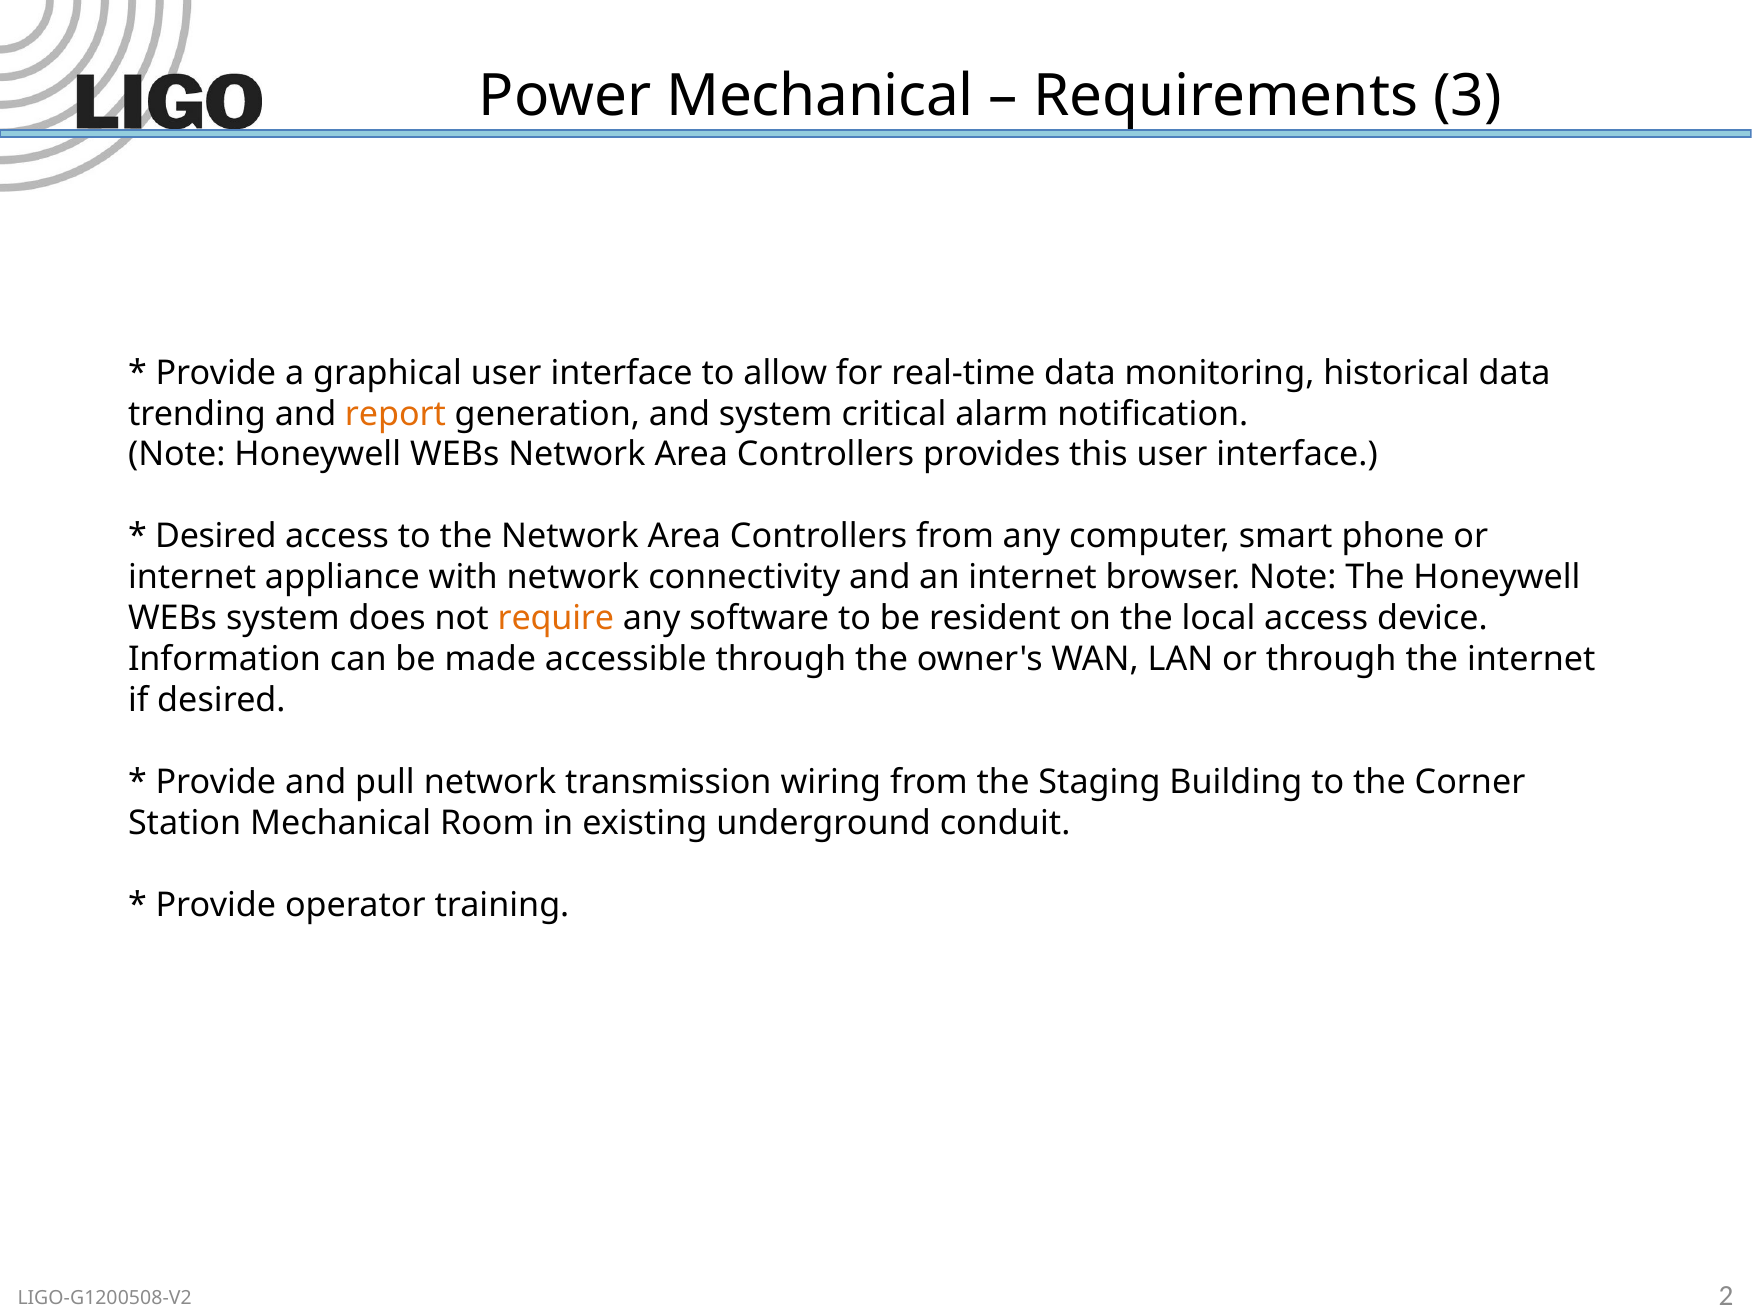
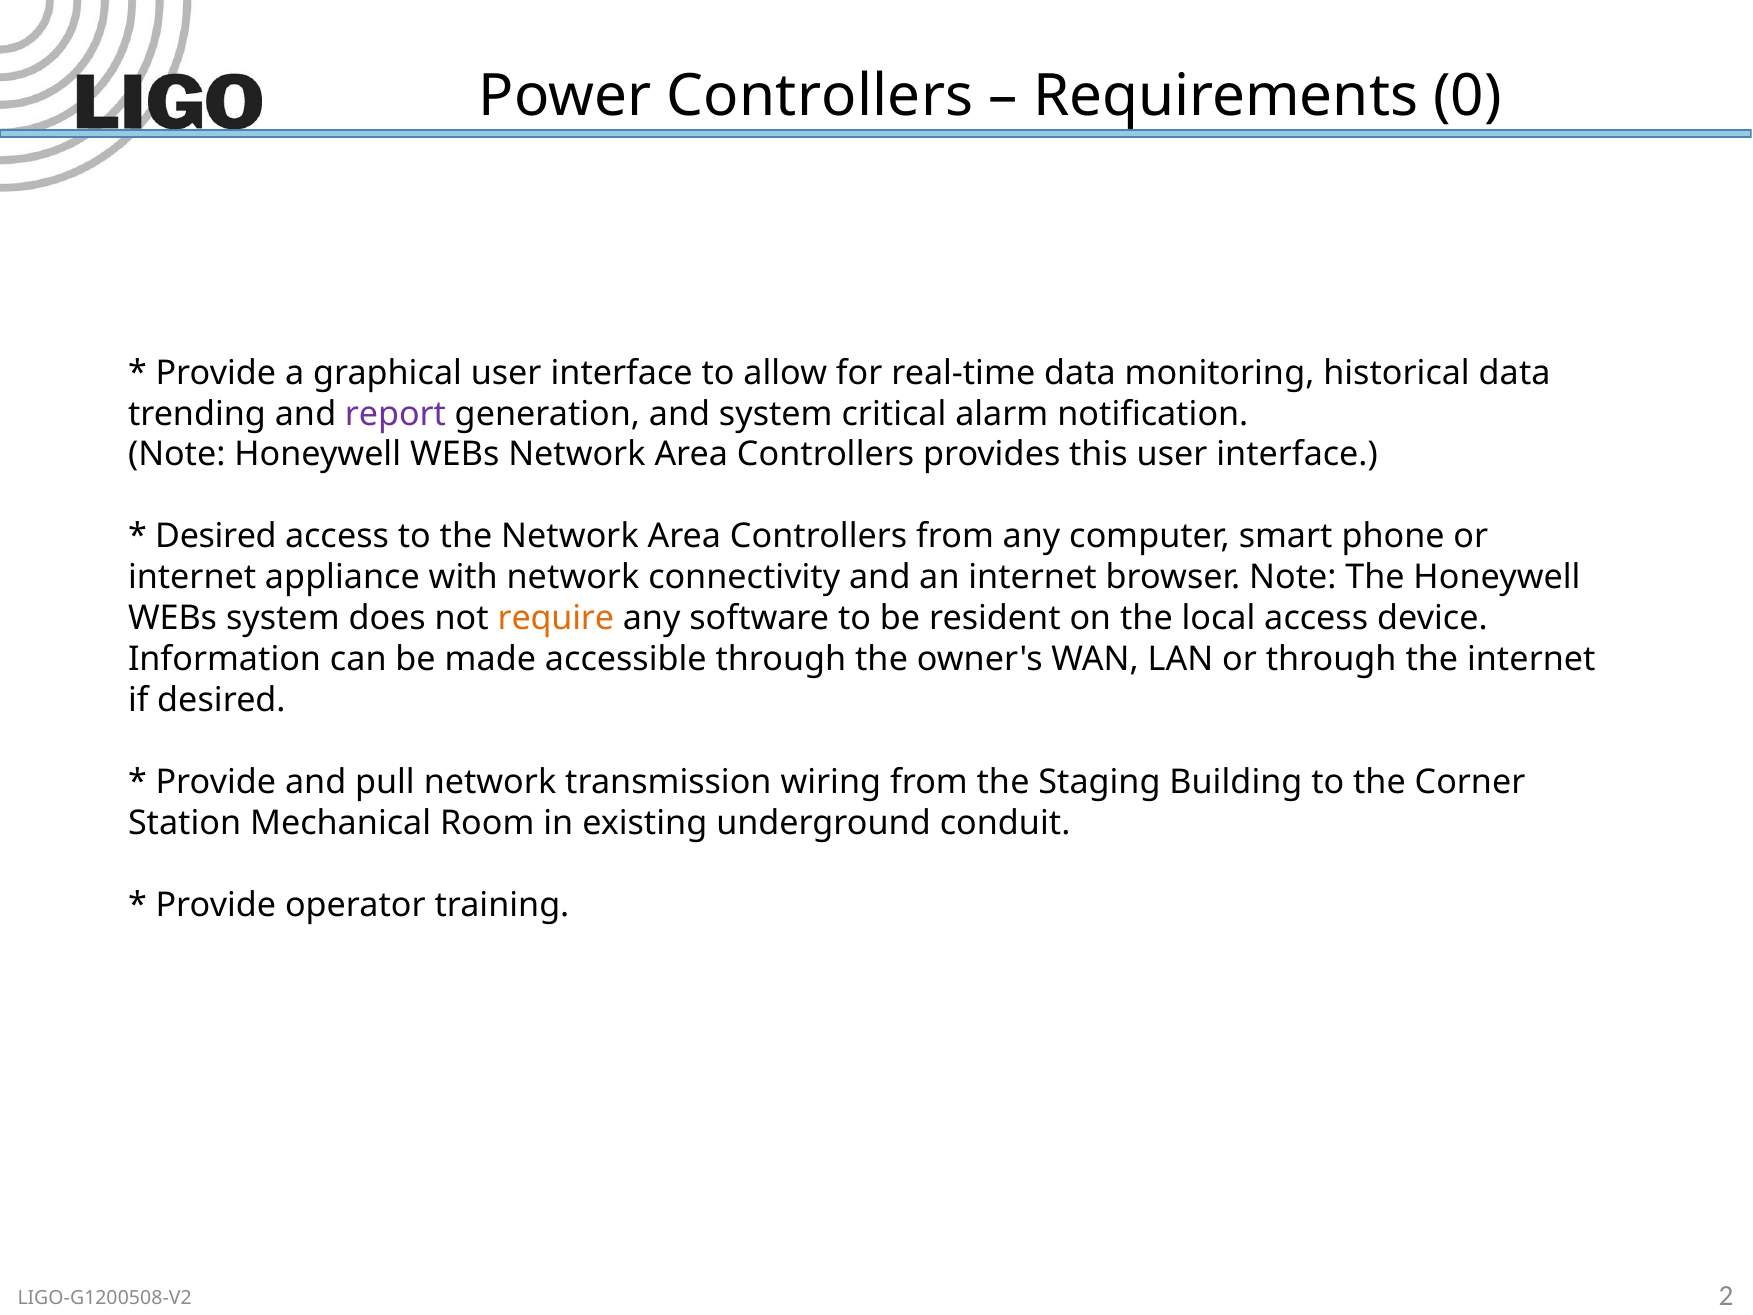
Power Mechanical: Mechanical -> Controllers (820, 96)
3: 3 -> 0 (1468, 96)
report colour: orange -> purple (395, 414)
